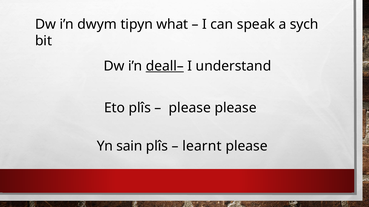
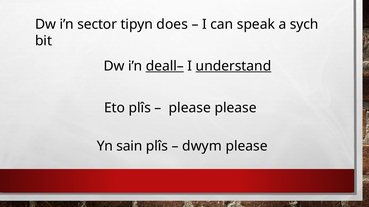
dwym: dwym -> sector (97, 24)
what: what -> does (172, 24)
understand underline: none -> present (234, 66)
learnt: learnt -> dwym (202, 147)
